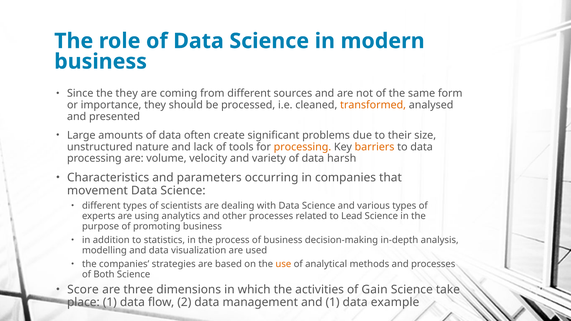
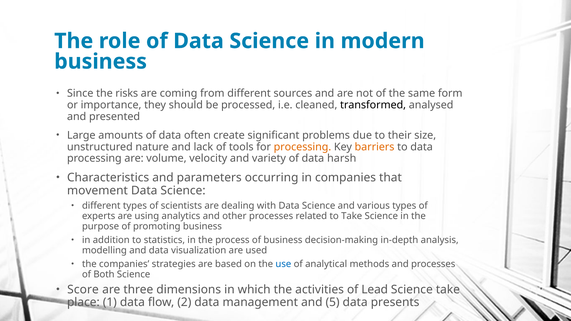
the they: they -> risks (127, 94)
transformed colour: orange -> black (373, 105)
to Lead: Lead -> Take (352, 216)
use colour: orange -> blue (283, 264)
Gain: Gain -> Lead (375, 290)
and 1: 1 -> 5 (333, 303)
example: example -> presents (395, 303)
